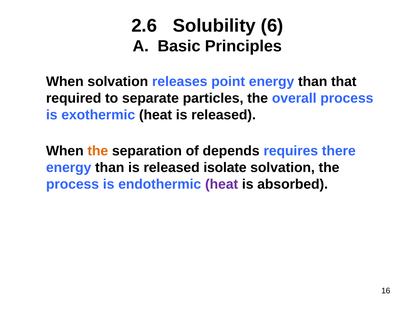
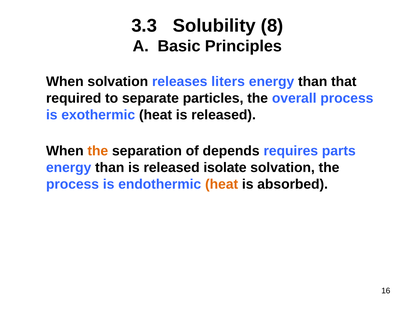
2.6: 2.6 -> 3.3 (144, 26)
6: 6 -> 8 (272, 26)
point: point -> liters (228, 82)
there: there -> parts (339, 151)
heat colour: purple -> orange (222, 184)
